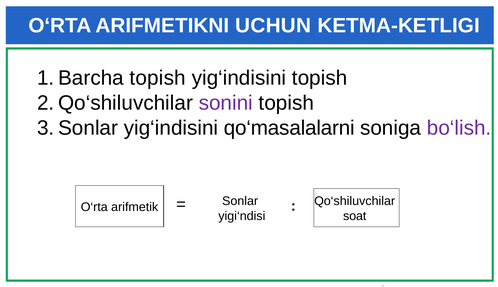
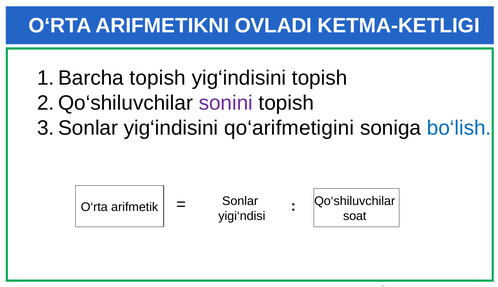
UCHUN: UCHUN -> OVLADI (273, 26)
qo‘masalalarni: qo‘masalalarni -> qo‘arifmetigini (289, 128)
bo‘lish colour: purple -> blue (459, 128)
